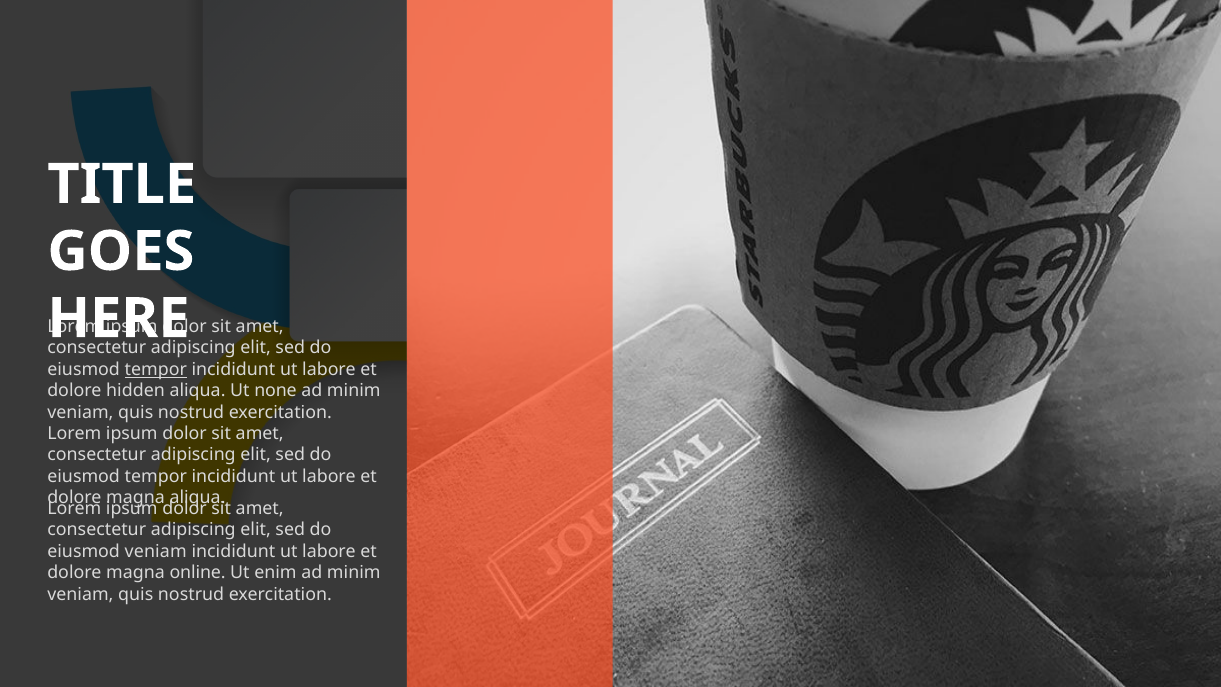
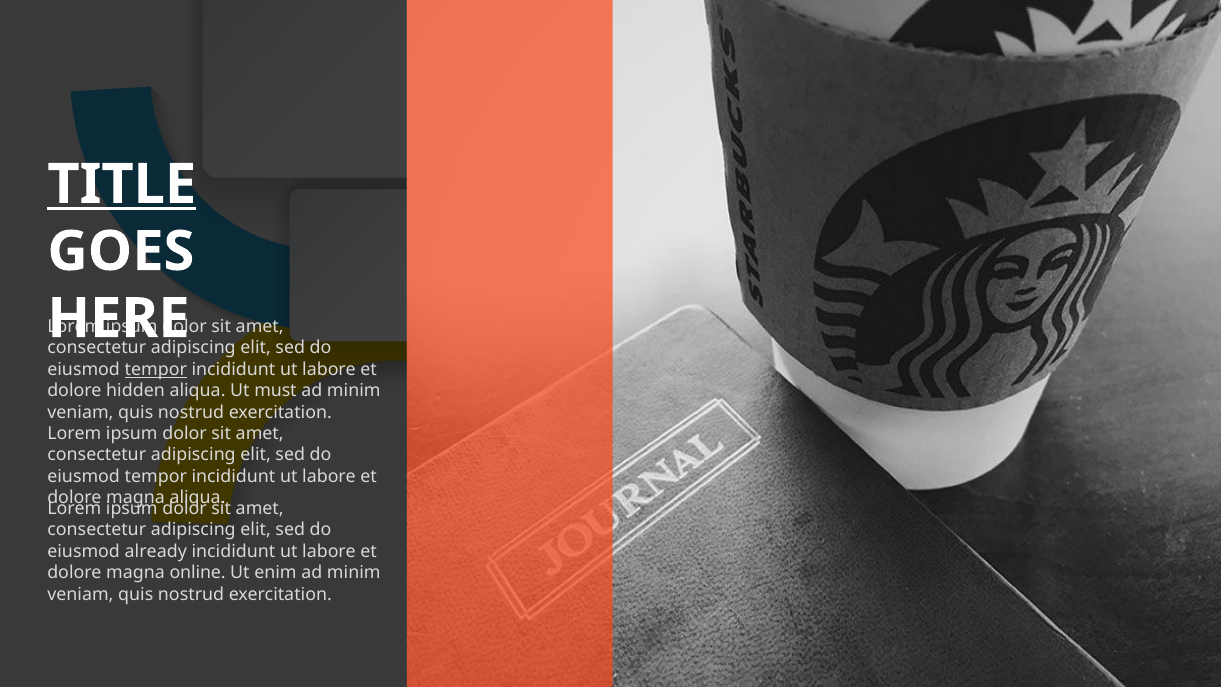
TITLE underline: none -> present (122, 184)
none: none -> must (275, 391)
eiusmod veniam: veniam -> already (156, 551)
